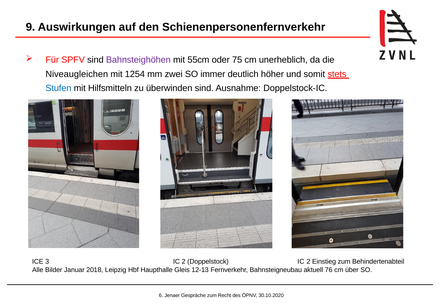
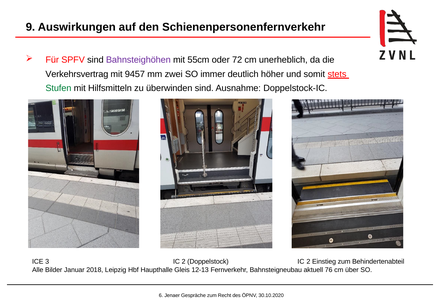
75: 75 -> 72 (237, 60)
Niveaugleichen: Niveaugleichen -> Verkehrsvertrag (77, 74)
1254: 1254 -> 9457 (135, 74)
Stufen colour: blue -> green (58, 88)
